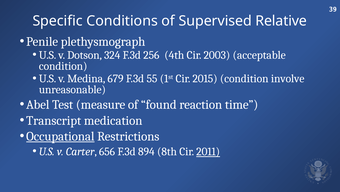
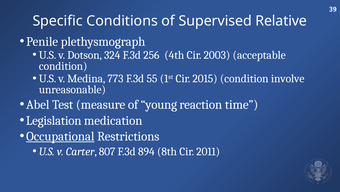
679: 679 -> 773 (115, 78)
found: found -> young (159, 104)
Transcript: Transcript -> Legislation (54, 120)
656: 656 -> 807 (107, 151)
2011 underline: present -> none (208, 151)
